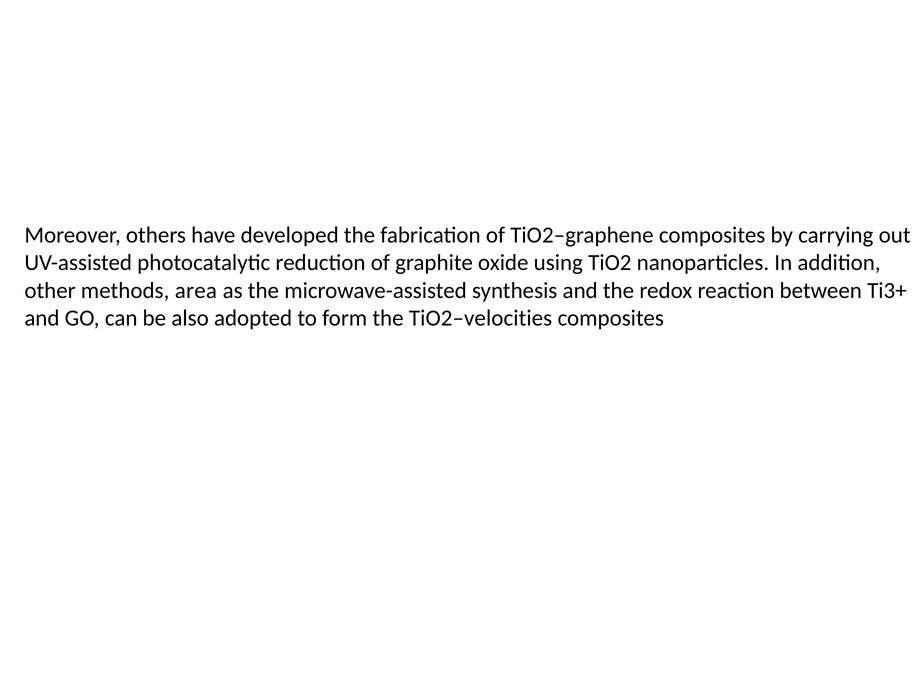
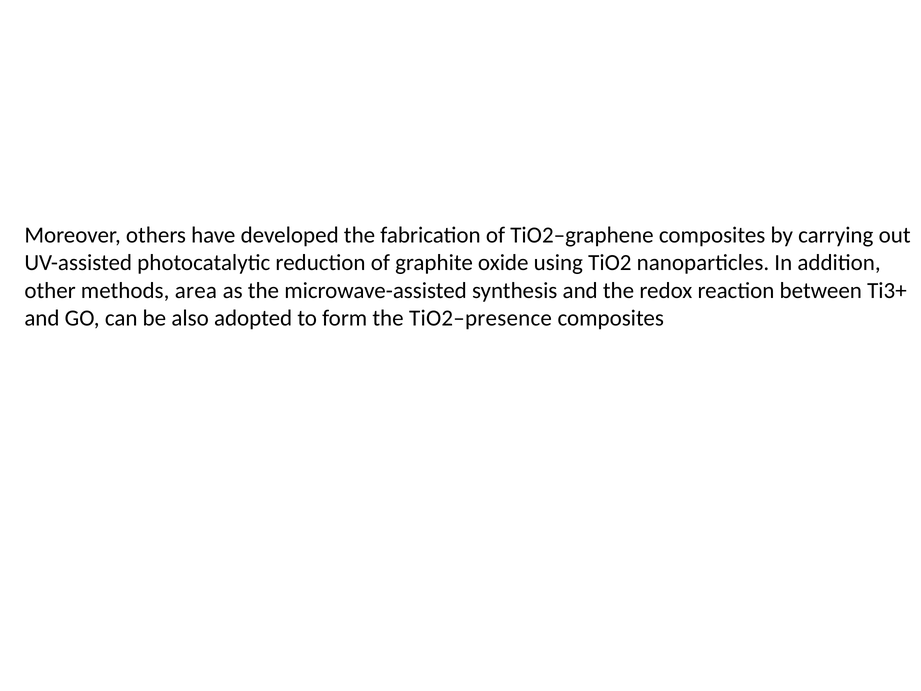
TiO2–velocities: TiO2–velocities -> TiO2–presence (480, 318)
